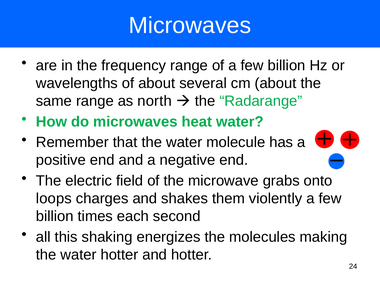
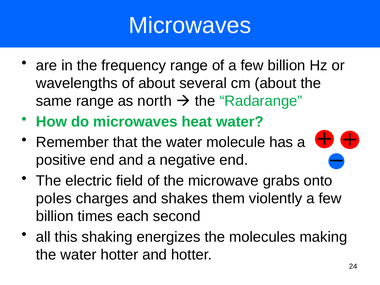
loops: loops -> poles (54, 199)
